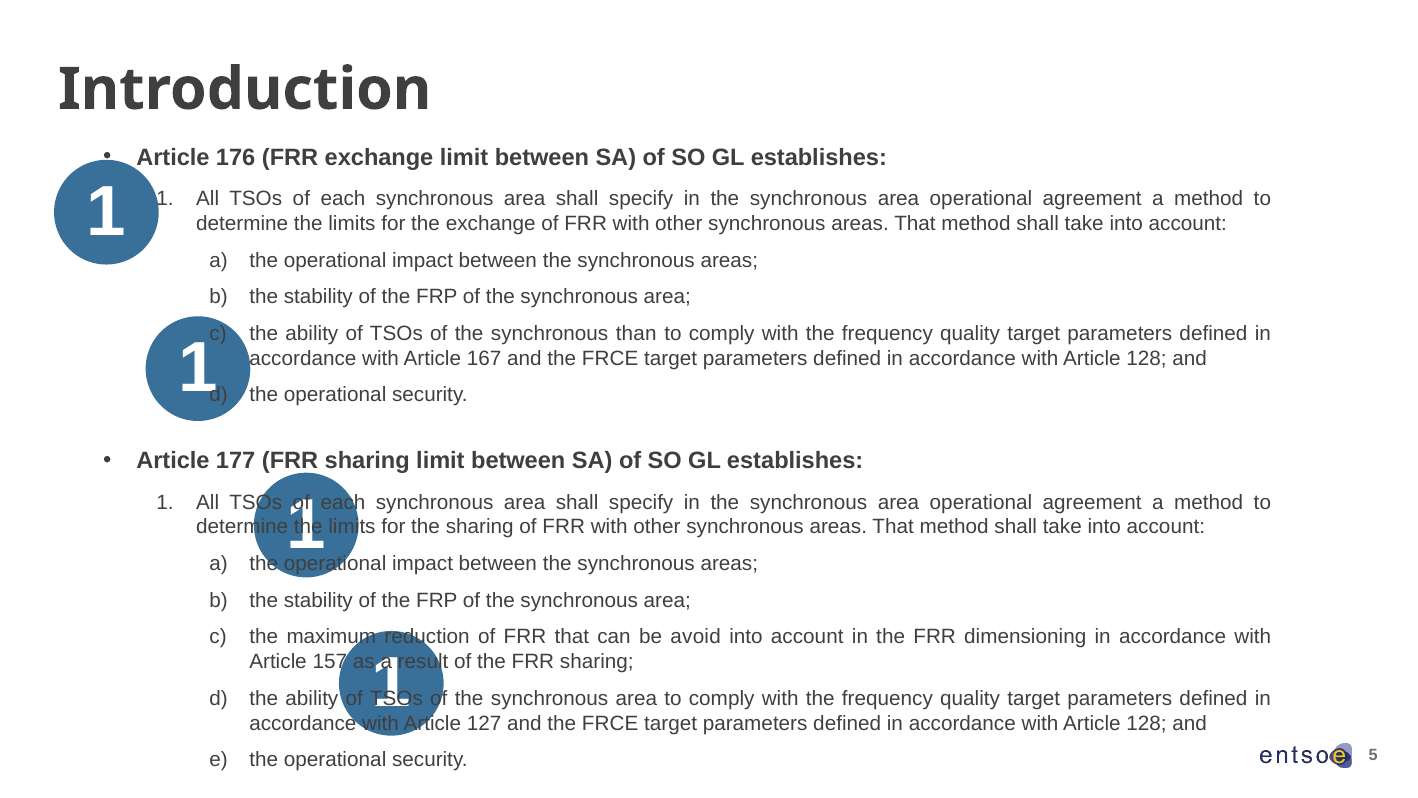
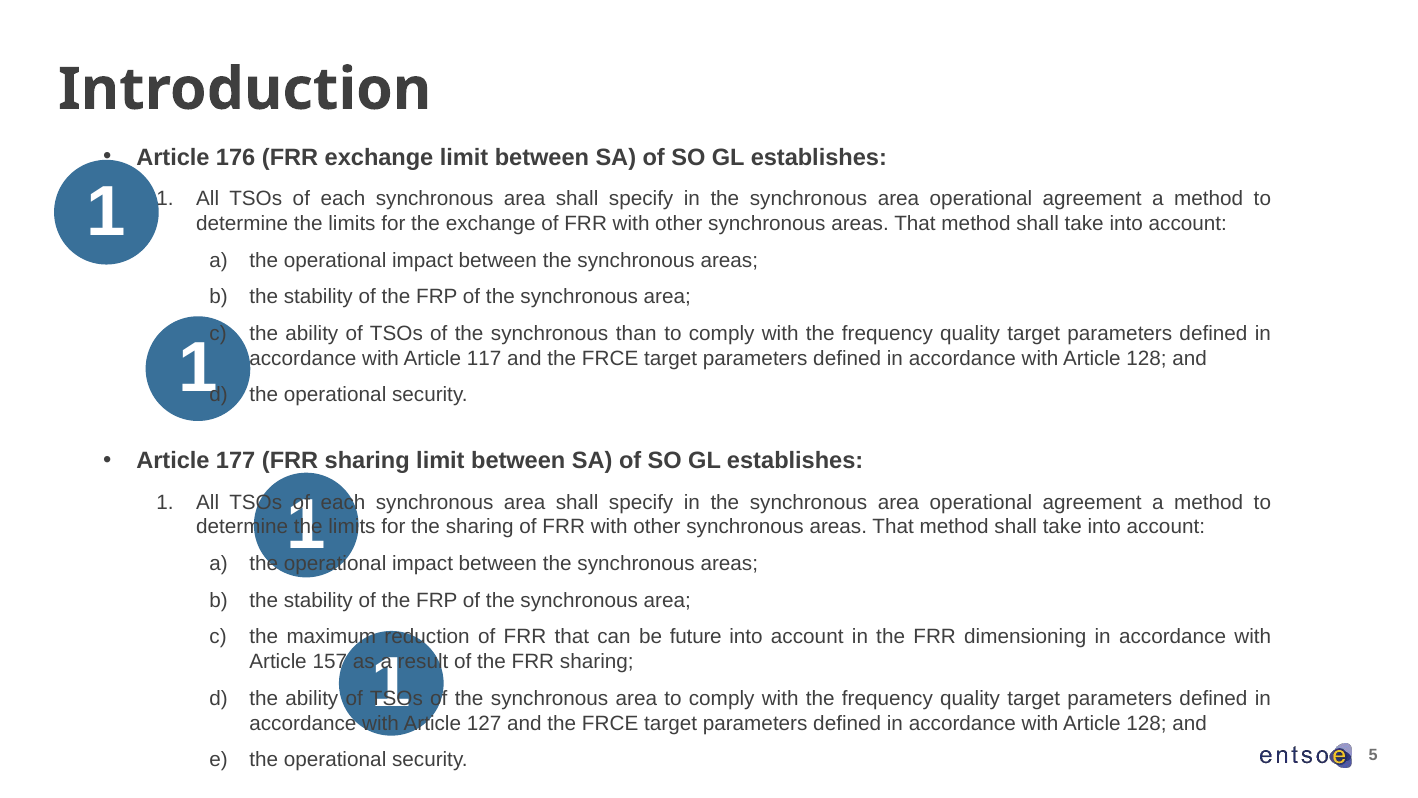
167: 167 -> 117 (484, 358)
avoid: avoid -> future (696, 637)
